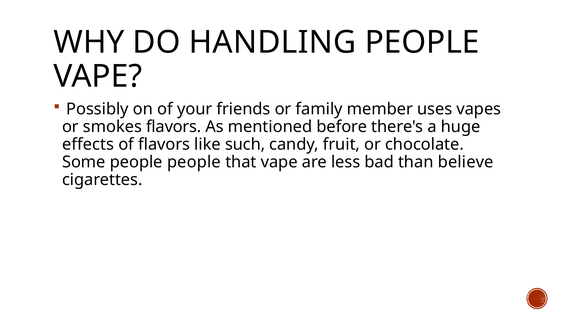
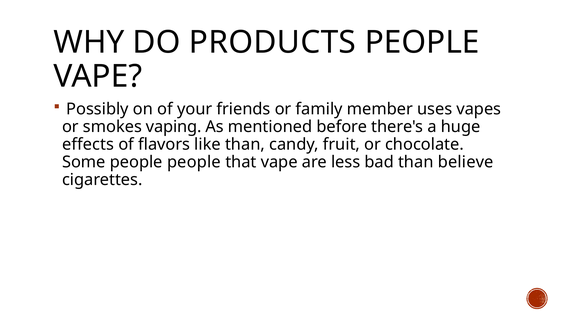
HANDLING: HANDLING -> PRODUCTS (272, 42)
smokes flavors: flavors -> vaping (174, 127)
like such: such -> than (245, 144)
